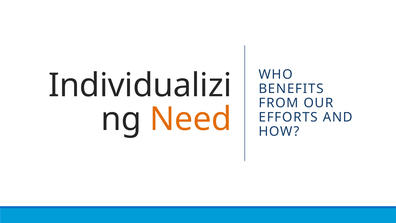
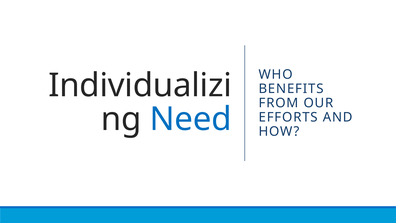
Need colour: orange -> blue (191, 119)
